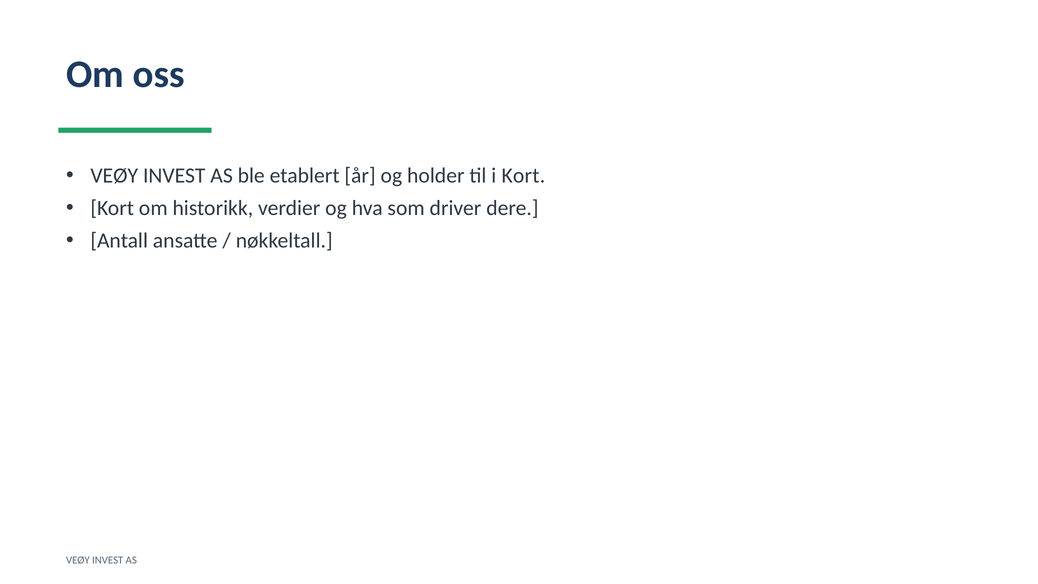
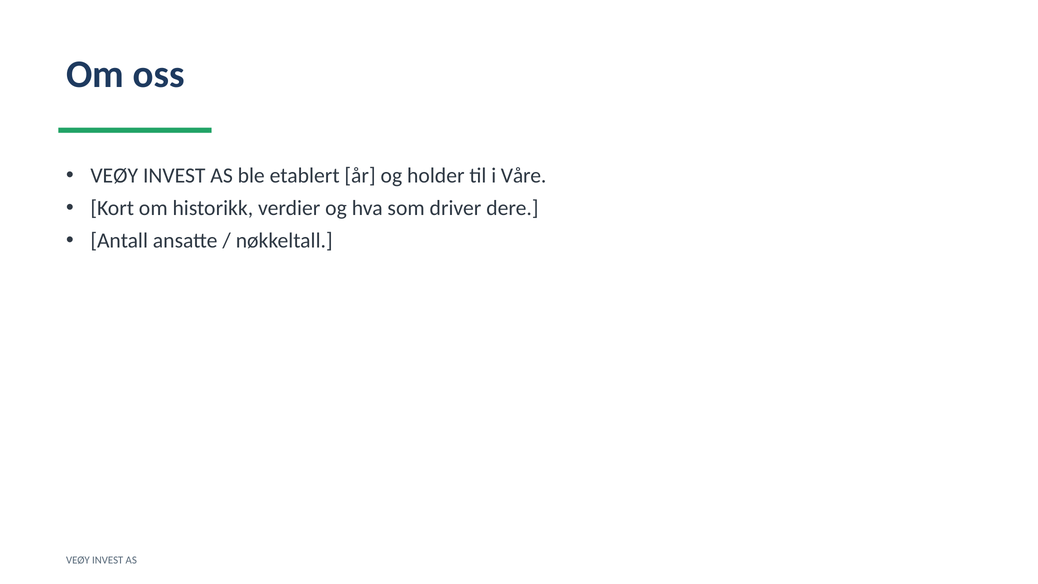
i Kort: Kort -> Våre (524, 176)
